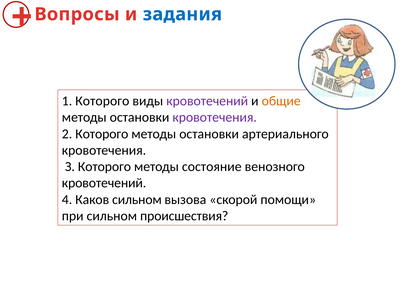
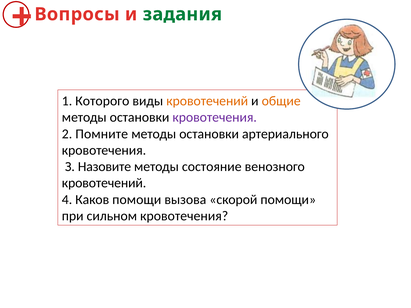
задания colour: blue -> green (182, 14)
кровотечений colour: purple -> orange (207, 101)
2 Которого: Которого -> Помните (102, 134)
З Которого: Которого -> Назовите (104, 167)
Каков сильном: сильном -> помощи (137, 200)
сильном происшествия: происшествия -> кровотечения (184, 216)
